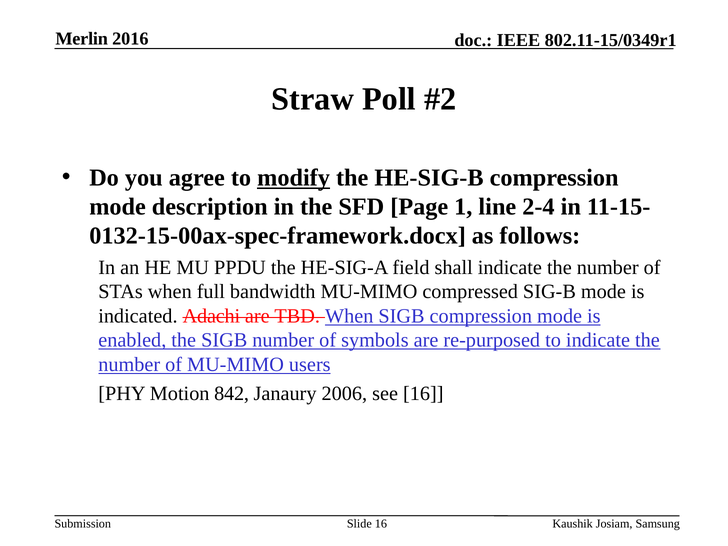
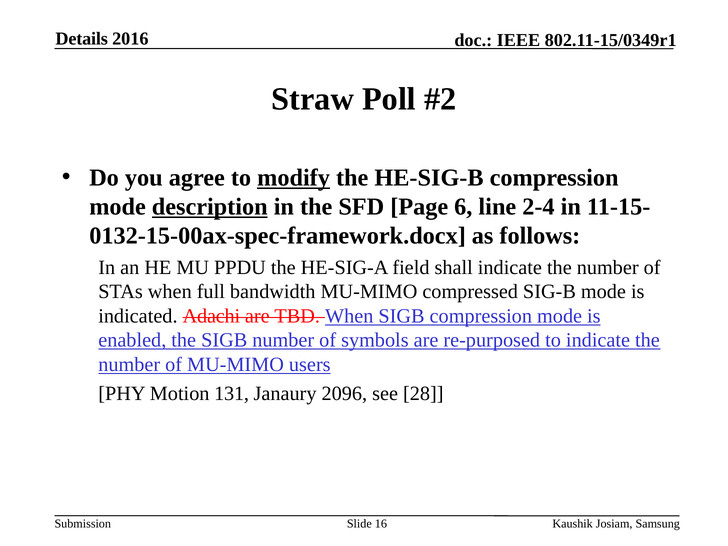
Merlin: Merlin -> Details (82, 39)
description underline: none -> present (210, 207)
1: 1 -> 6 (463, 207)
842: 842 -> 131 (232, 394)
2006: 2006 -> 2096 (344, 394)
see 16: 16 -> 28 (423, 394)
